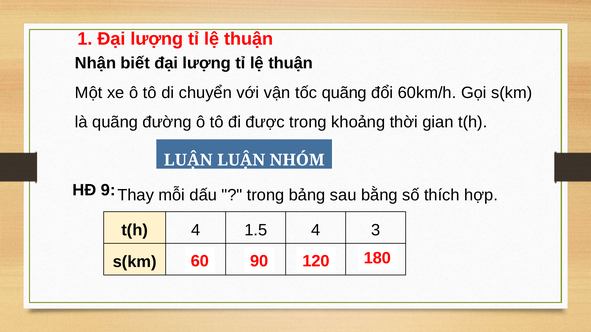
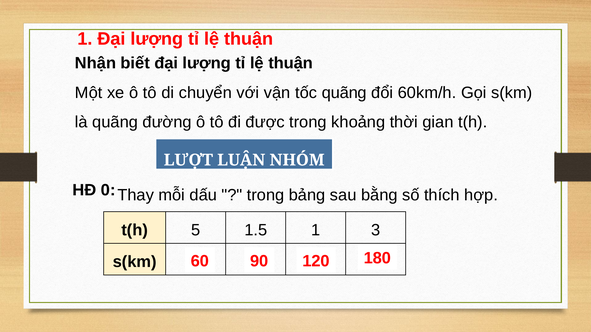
LUẬN: LUẬN -> LƯỢT (188, 160)
9: 9 -> 0 (108, 190)
t(h 4: 4 -> 5 (196, 230)
1.5 4: 4 -> 1 (316, 230)
